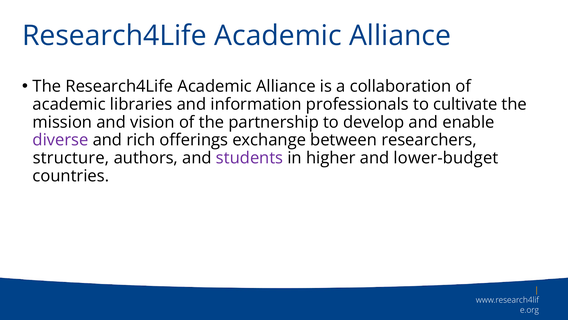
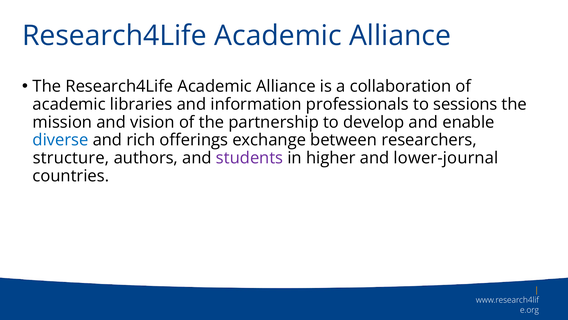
cultivate: cultivate -> sessions (465, 104)
diverse colour: purple -> blue (61, 140)
lower-budget: lower-budget -> lower-journal (446, 158)
